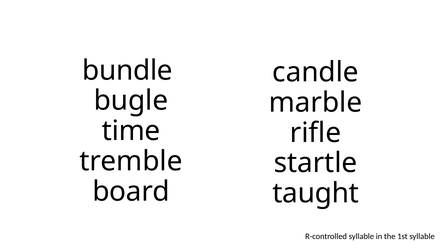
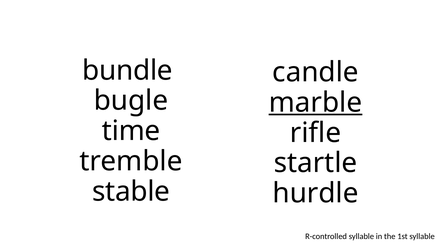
marble underline: none -> present (316, 102)
board: board -> stable (131, 191)
taught: taught -> hurdle (316, 193)
